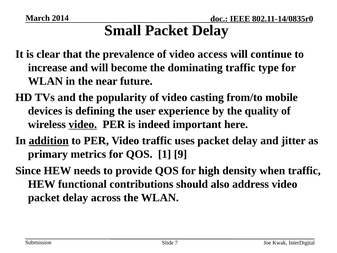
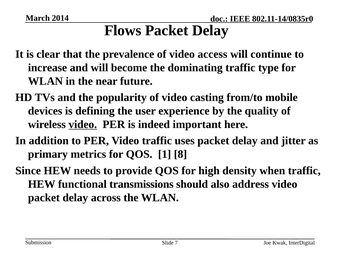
Small: Small -> Flows (123, 30)
addition underline: present -> none (49, 141)
9: 9 -> 8 (180, 154)
contributions: contributions -> transmissions (141, 184)
